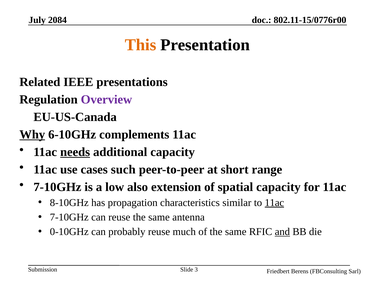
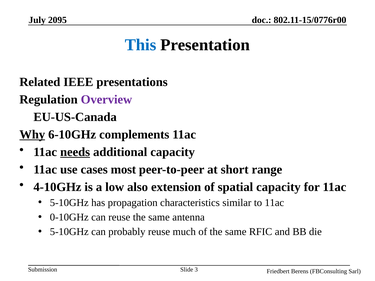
2084: 2084 -> 2095 (57, 20)
This colour: orange -> blue (141, 45)
such: such -> most (123, 170)
7-10GHz: 7-10GHz -> 4-10GHz (57, 187)
8-10GHz: 8-10GHz -> 5-10GHz (69, 203)
11ac underline: present -> none (274, 203)
7-10GHz: 7-10GHz -> 0-10GHz (69, 217)
0-10GHz: 0-10GHz -> 5-10GHz (69, 232)
and underline: present -> none (282, 232)
